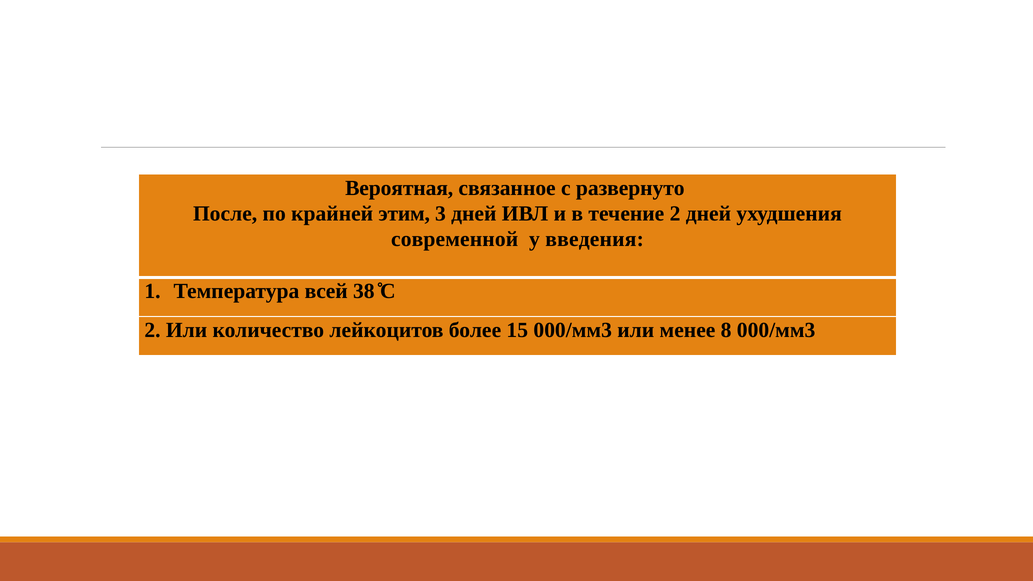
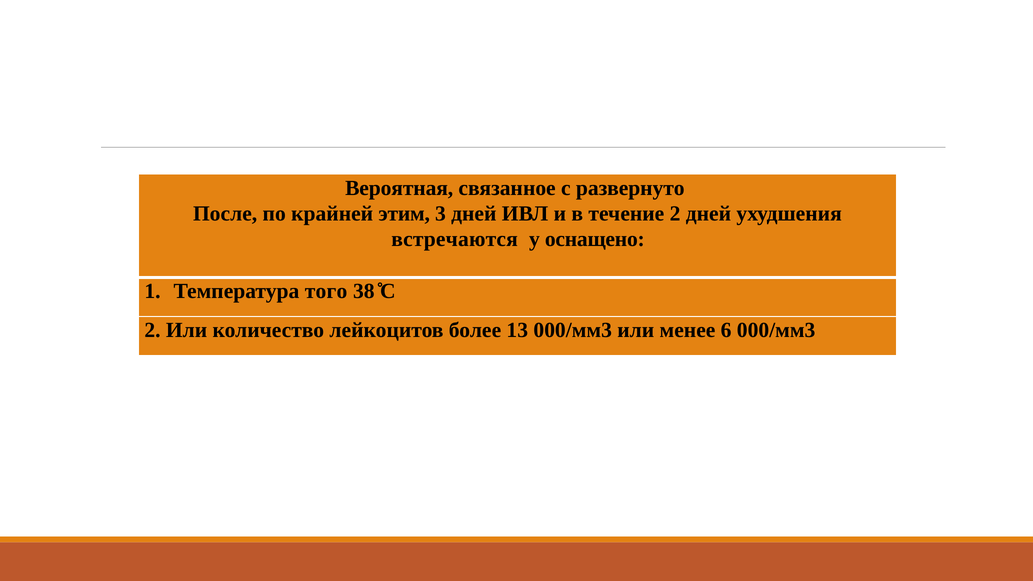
современной: современной -> встречаются (455, 239)
введения: введения -> оснащено (595, 239)
всей: всей -> того (326, 291)
15: 15 -> 13 (517, 330)
8: 8 -> 6 (726, 330)
